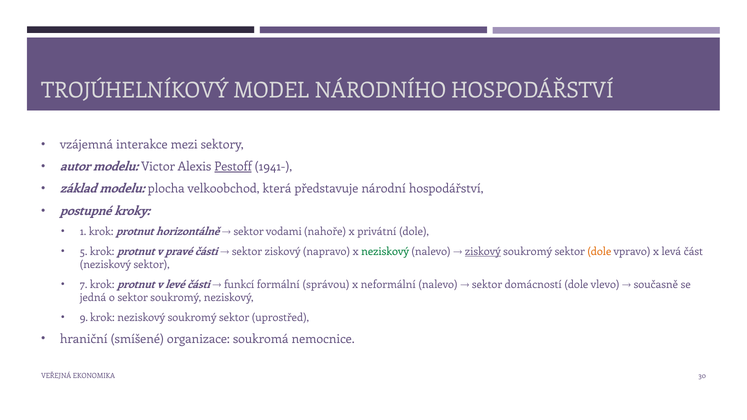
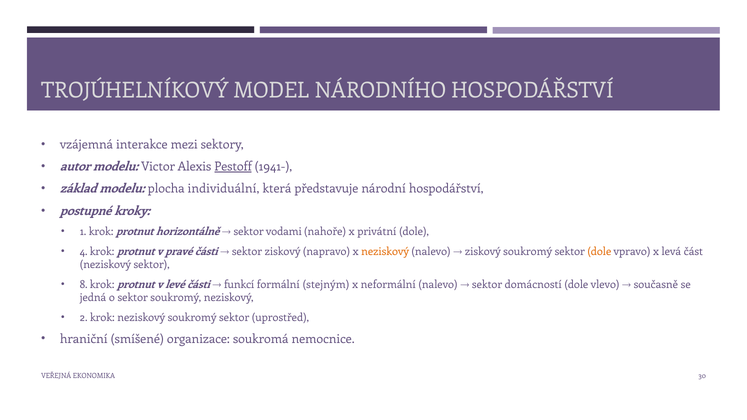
velkoobchod: velkoobchod -> individuální (224, 189)
5: 5 -> 4 (84, 252)
neziskový colour: green -> orange (385, 252)
ziskový underline: present -> none (483, 252)
7: 7 -> 8 (84, 285)
správou: správou -> stejným (326, 285)
9: 9 -> 2 (84, 318)
